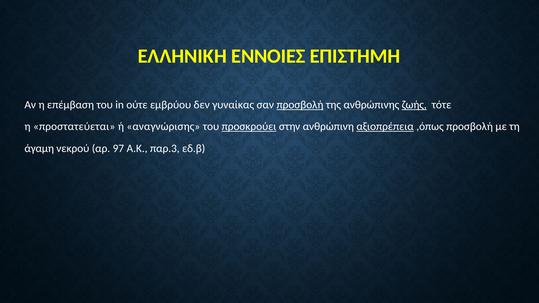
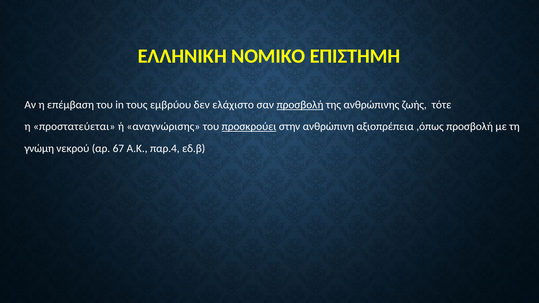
ΕΝΝΟΙΕΣ: ΕΝΝΟΙΕΣ -> ΝΟΜΙΚΟ (268, 56)
ούτε: ούτε -> τους (137, 105)
γυναίκας: γυναίκας -> ελάχιστο (233, 105)
ζωής underline: present -> none (414, 105)
αξιοπρέπεια underline: present -> none (385, 127)
άγαμη: άγαμη -> γνώμη (39, 148)
97: 97 -> 67 (118, 148)
παρ.3: παρ.3 -> παρ.4 (165, 148)
